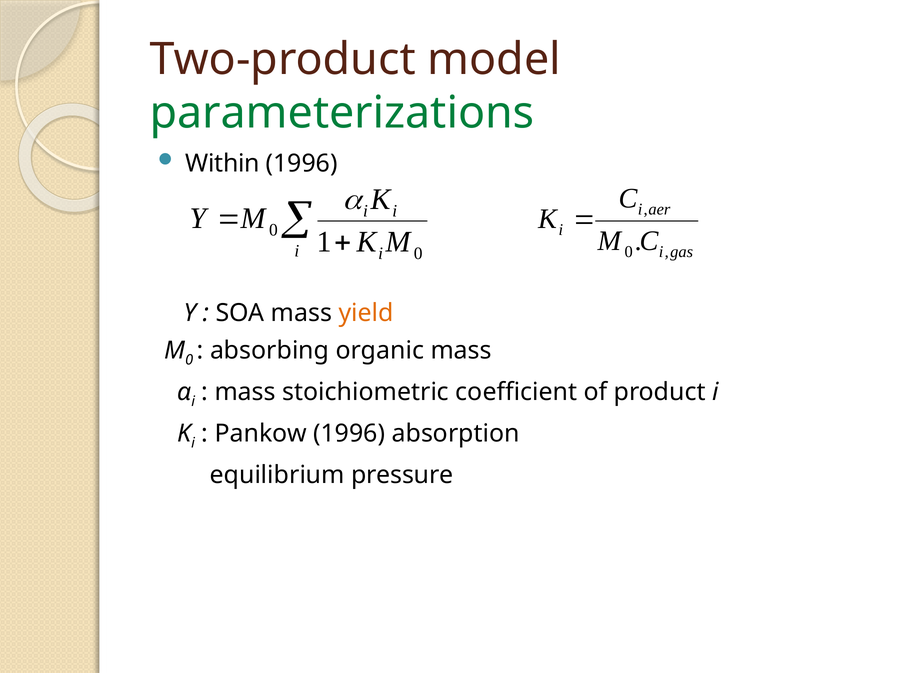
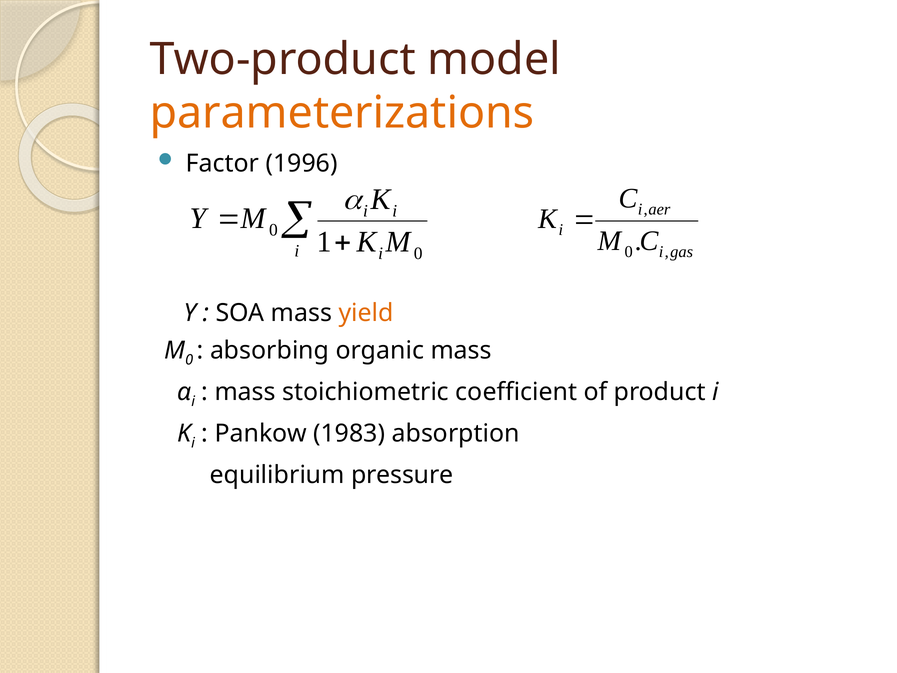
parameterizations colour: green -> orange (342, 113)
Within: Within -> Factor (222, 163)
Pankow 1996: 1996 -> 1983 (349, 433)
